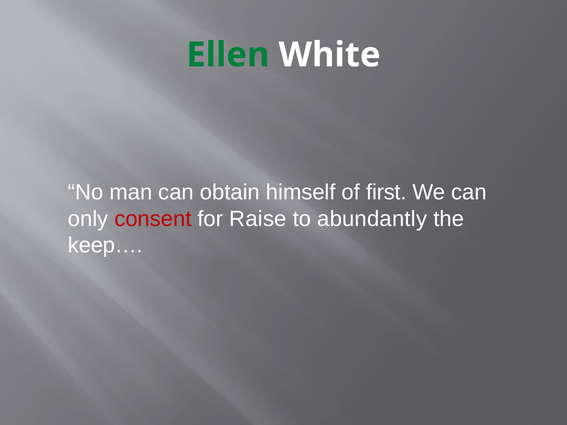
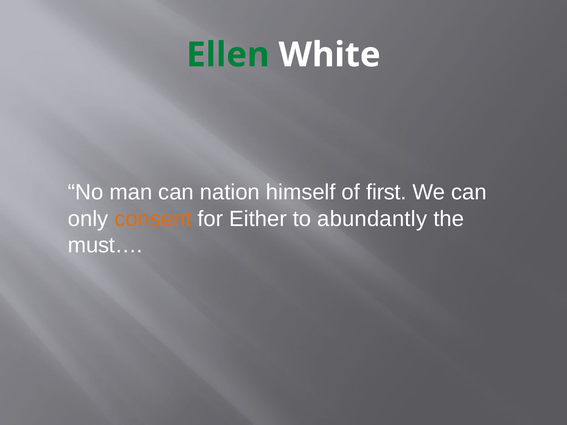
obtain: obtain -> nation (230, 192)
consent colour: red -> orange (153, 219)
Raise: Raise -> Either (258, 219)
keep…: keep… -> must… (105, 245)
